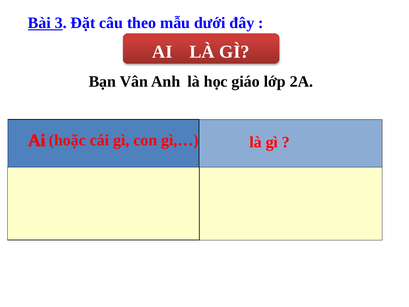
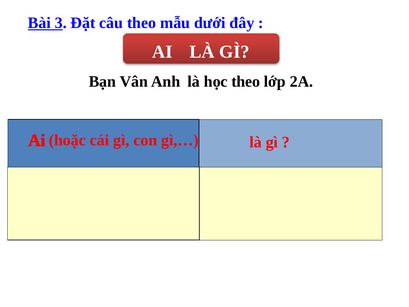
học giáo: giáo -> theo (246, 82)
